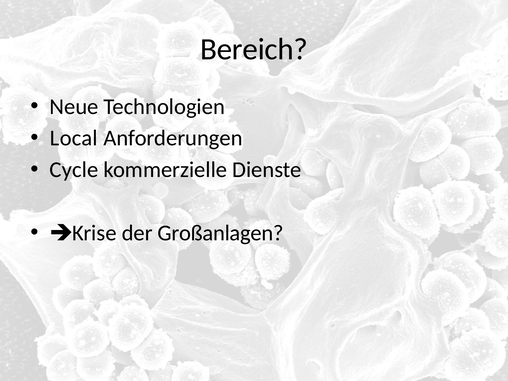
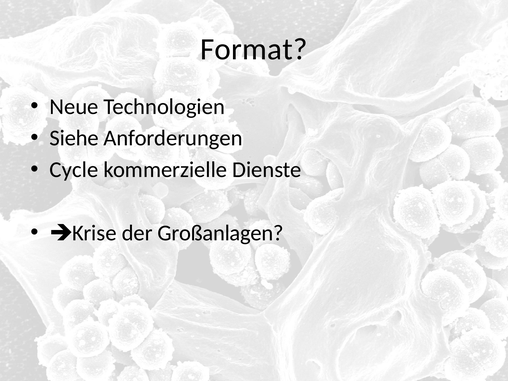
Bereich: Bereich -> Format (254, 49)
Local: Local -> Siehe (74, 138)
